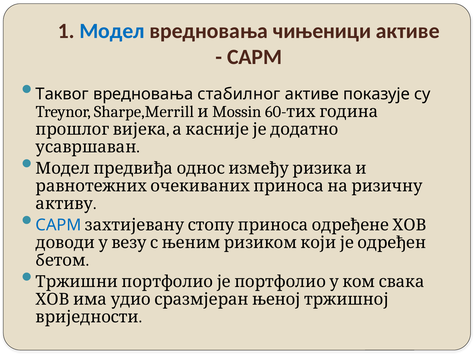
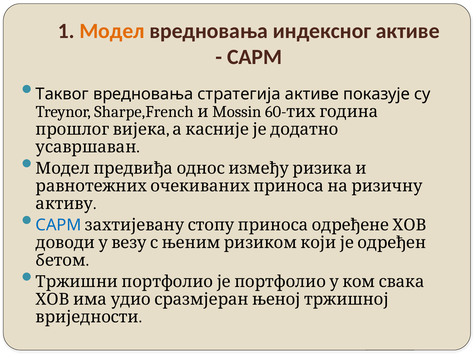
Модел colour: blue -> orange (112, 31)
чињеници: чињеници -> индексног (322, 31)
стабилног: стабилног -> стратегија (239, 94)
Sharpe,Merrill: Sharpe,Merrill -> Sharpe,French (144, 112)
